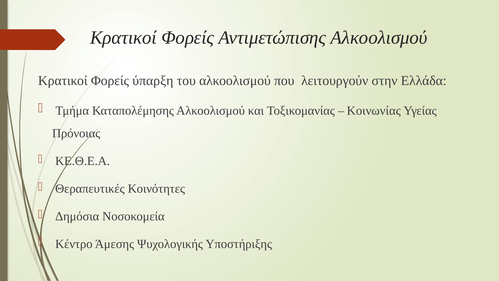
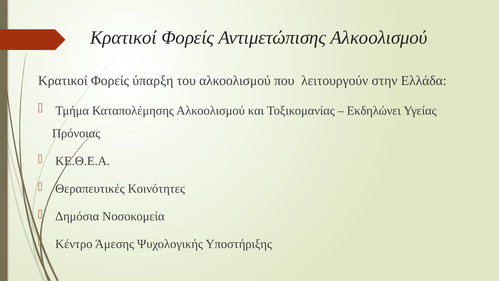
Κοινωνίας: Κοινωνίας -> Εκδηλώνει (374, 110)
